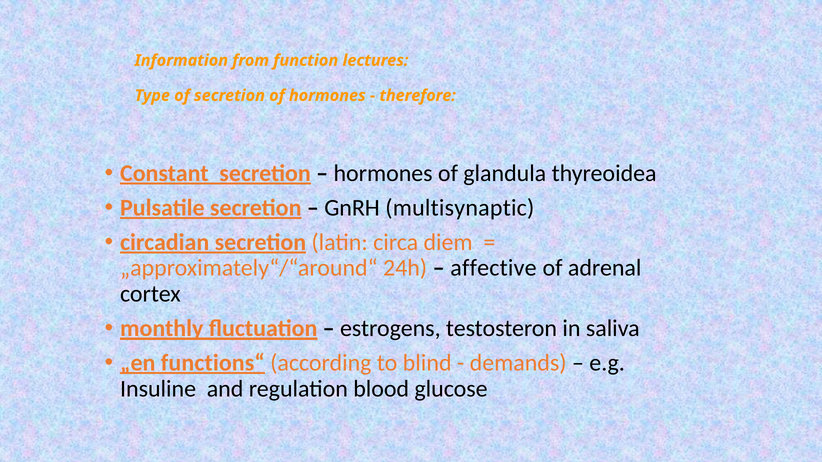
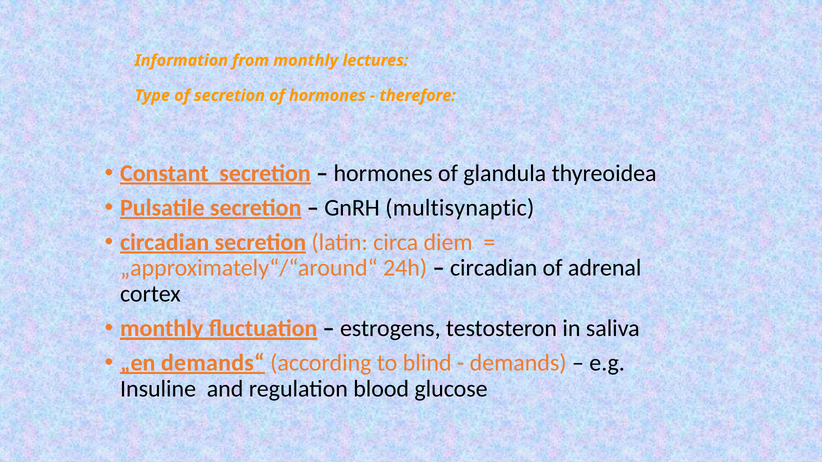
from function: function -> monthly (306, 60)
affective: affective -> circadian (494, 268)
functions“: functions“ -> demands“ (213, 363)
